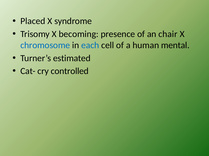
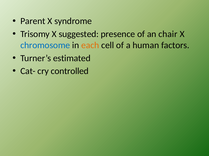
Placed: Placed -> Parent (33, 21)
becoming: becoming -> suggested (79, 34)
each colour: blue -> orange (90, 45)
mental: mental -> factors (175, 45)
